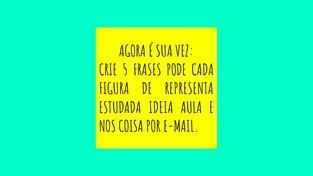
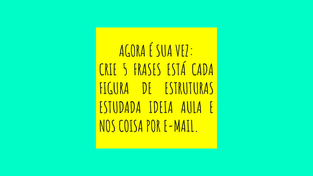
PODE: PODE -> ESTÁ (176, 70)
REPRESENTA: REPRESENTA -> ESTRUTURAS (189, 89)
